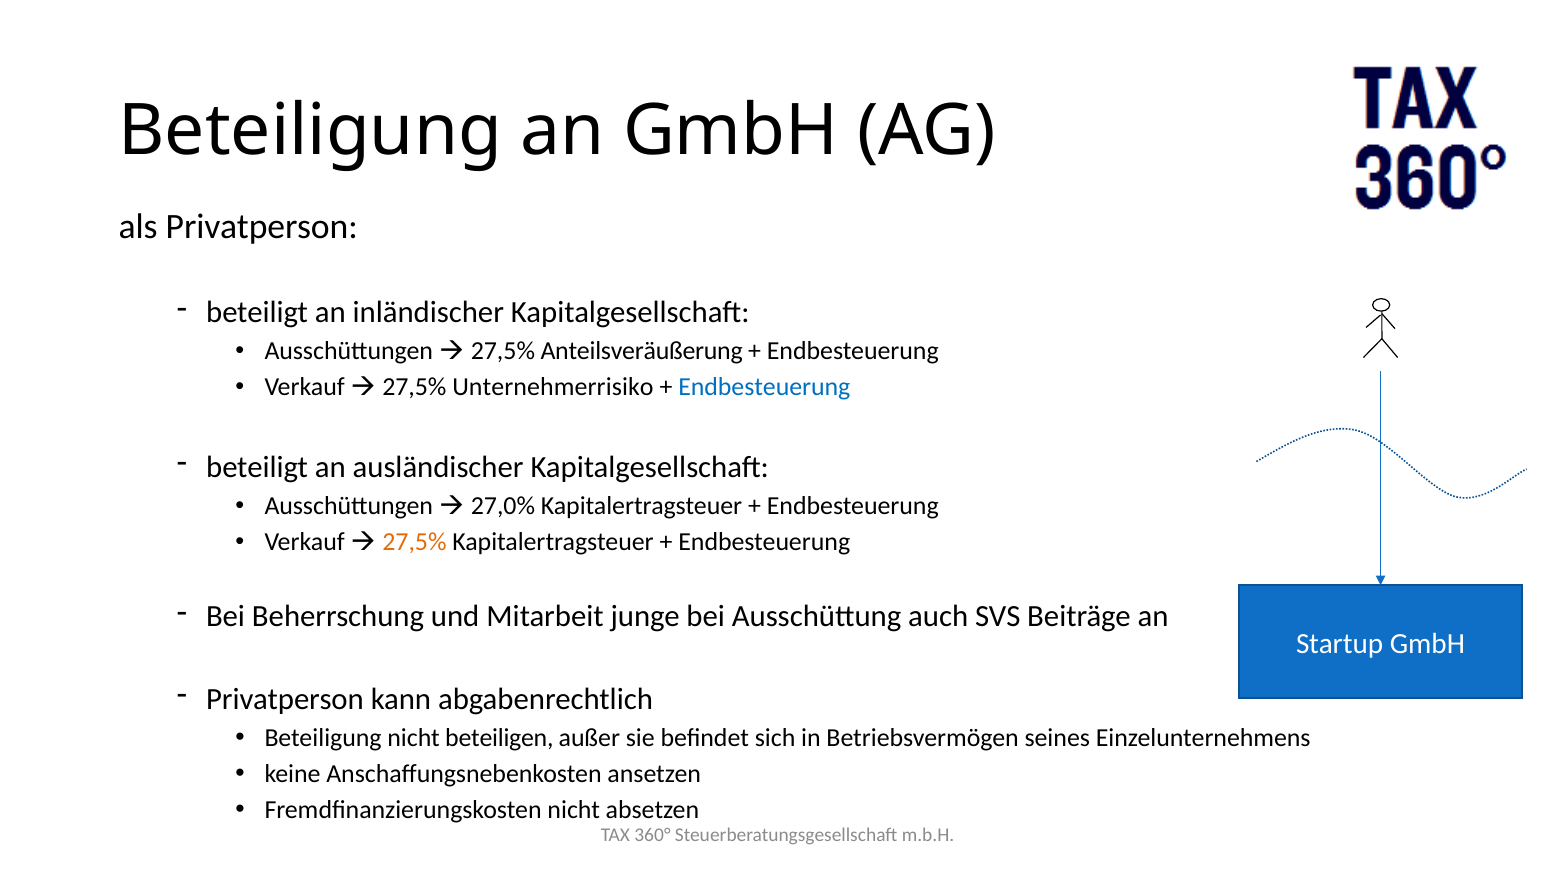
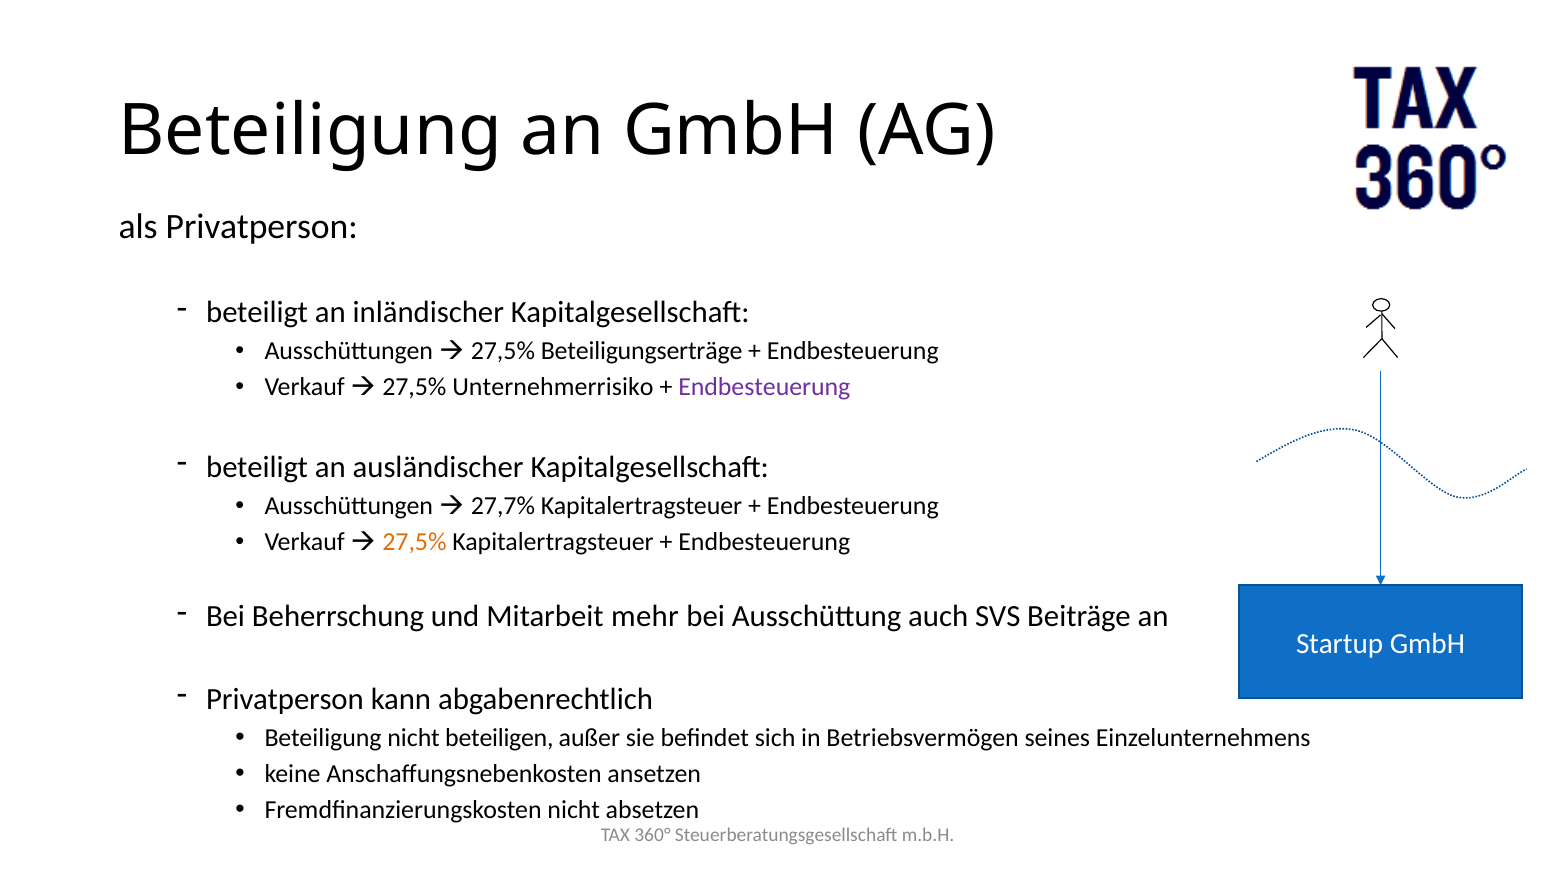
Anteilsveräußerung: Anteilsveräußerung -> Beteiligungserträge (642, 351)
Endbesteuerung colour: blue -> purple (764, 387)
27,0%: 27,0% -> 27,7% (503, 506)
junge: junge -> mehr (645, 617)
